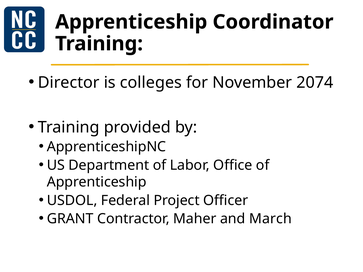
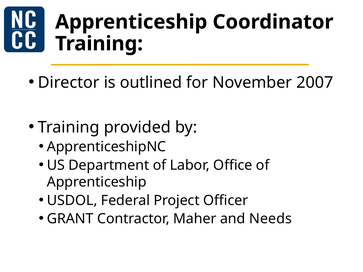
colleges: colleges -> outlined (151, 83)
2074: 2074 -> 2007 (315, 83)
March: March -> Needs (271, 219)
